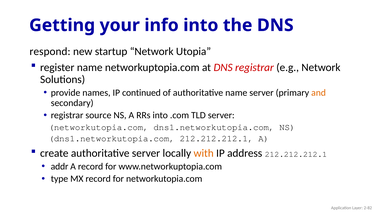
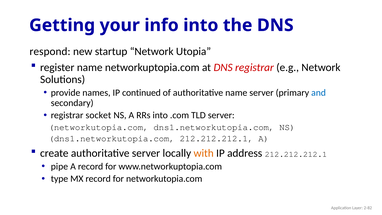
and colour: orange -> blue (319, 93)
source: source -> socket (98, 115)
addr: addr -> pipe (59, 166)
